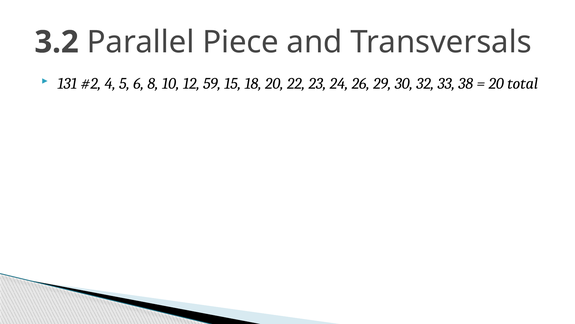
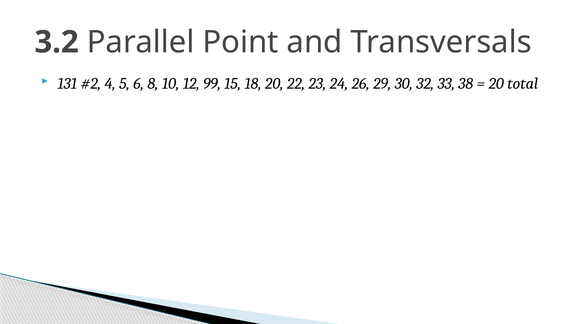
Piece: Piece -> Point (241, 42)
59: 59 -> 99 (212, 83)
